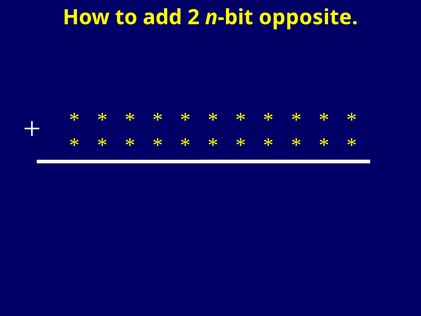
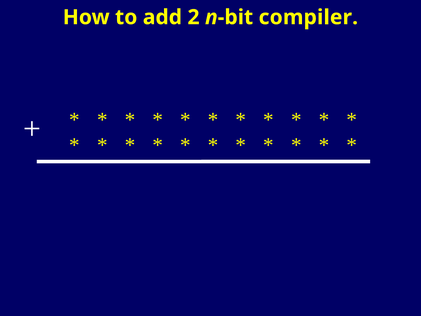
opposite: opposite -> compiler (308, 17)
